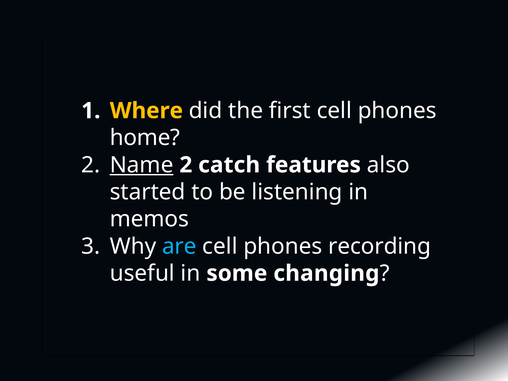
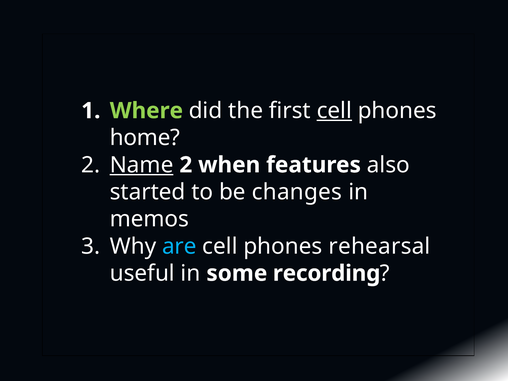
Where colour: yellow -> light green (146, 111)
cell underline: none -> present (334, 111)
catch: catch -> when (229, 165)
listening: listening -> changes (297, 192)
recording: recording -> rehearsal (380, 246)
changing: changing -> recording (327, 273)
